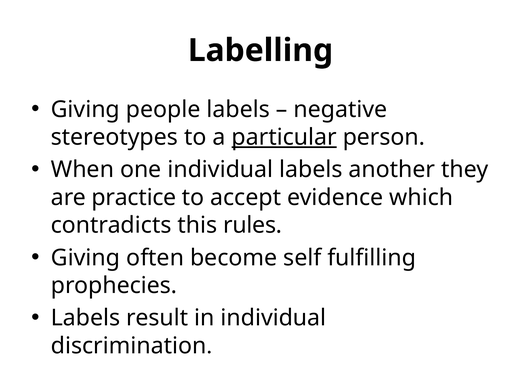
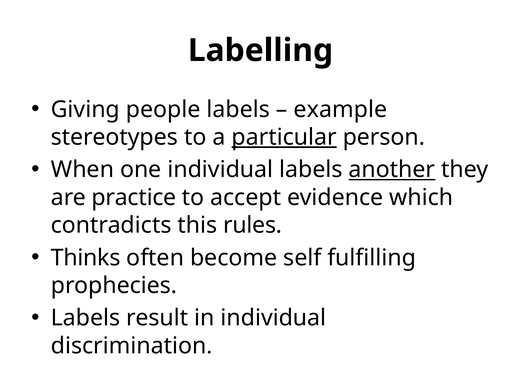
negative: negative -> example (340, 109)
another underline: none -> present (392, 170)
Giving: Giving -> Thinks (86, 258)
